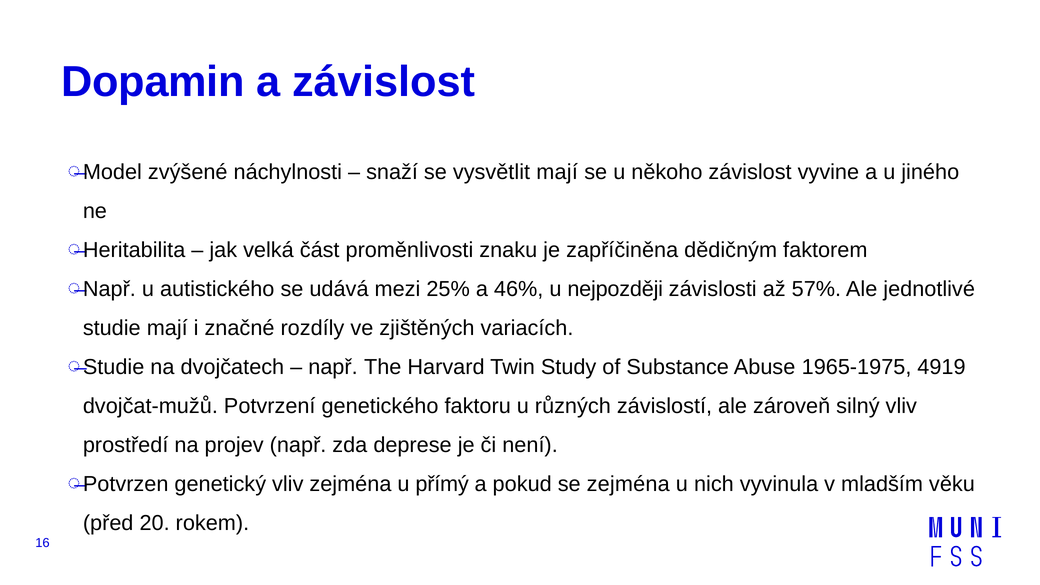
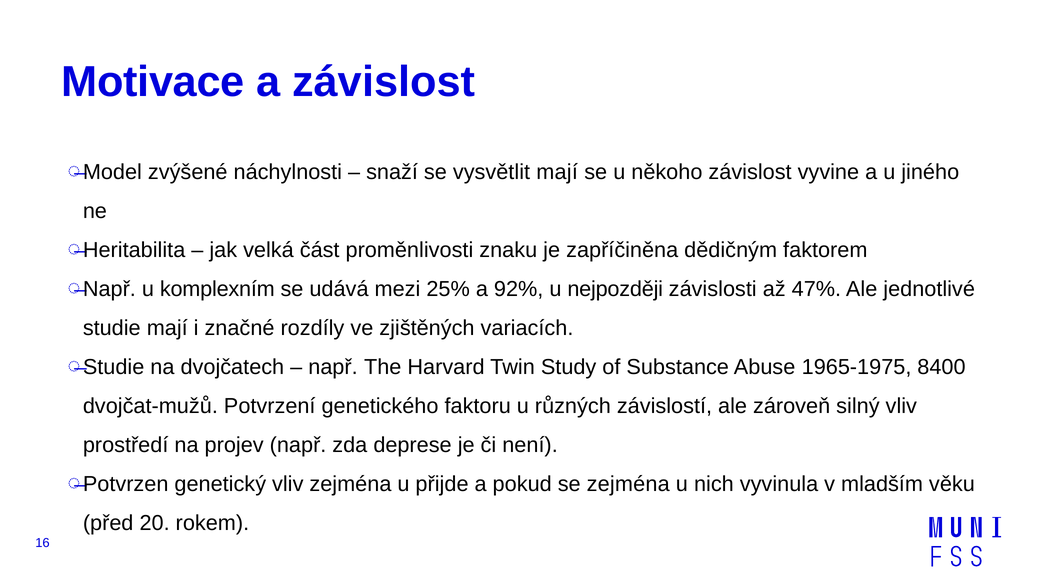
Dopamin: Dopamin -> Motivace (153, 82)
autistického: autistického -> komplexním (217, 289)
46%: 46% -> 92% (519, 289)
57%: 57% -> 47% (816, 289)
4919: 4919 -> 8400 (941, 367)
přímý: přímý -> přijde (442, 484)
